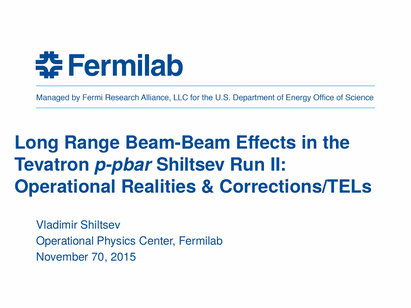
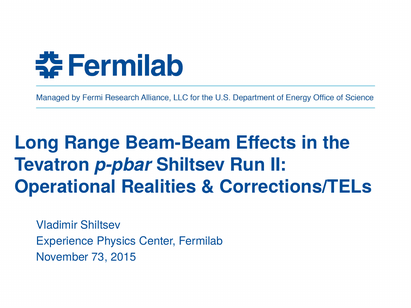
Operational: Operational -> Experience (65, 241)
70: 70 -> 73 (100, 257)
